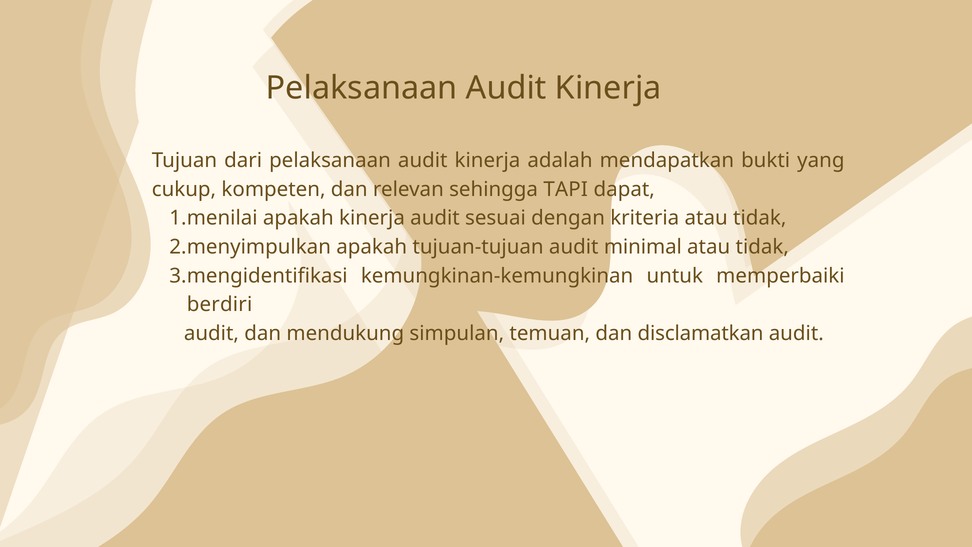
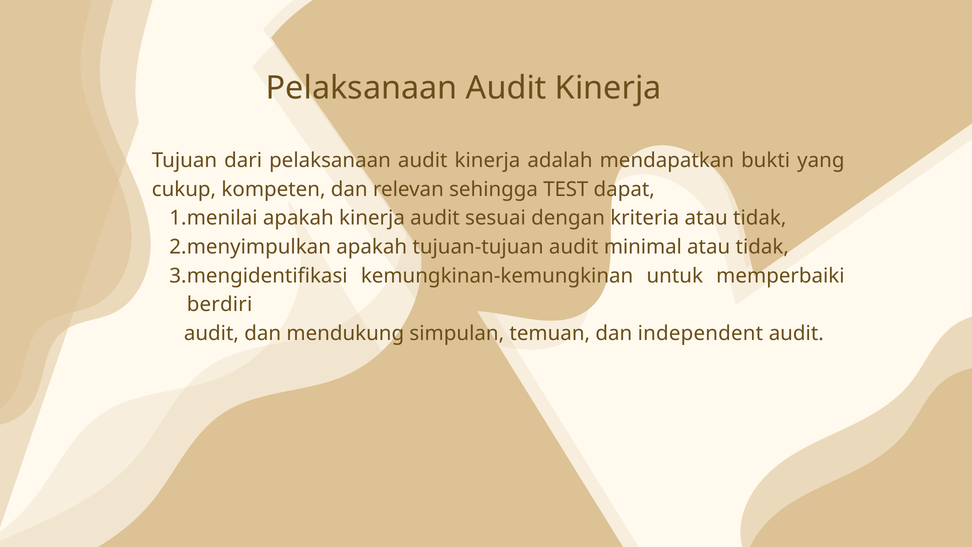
TAPI: TAPI -> TEST (566, 189)
disclamatkan: disclamatkan -> independent (700, 333)
